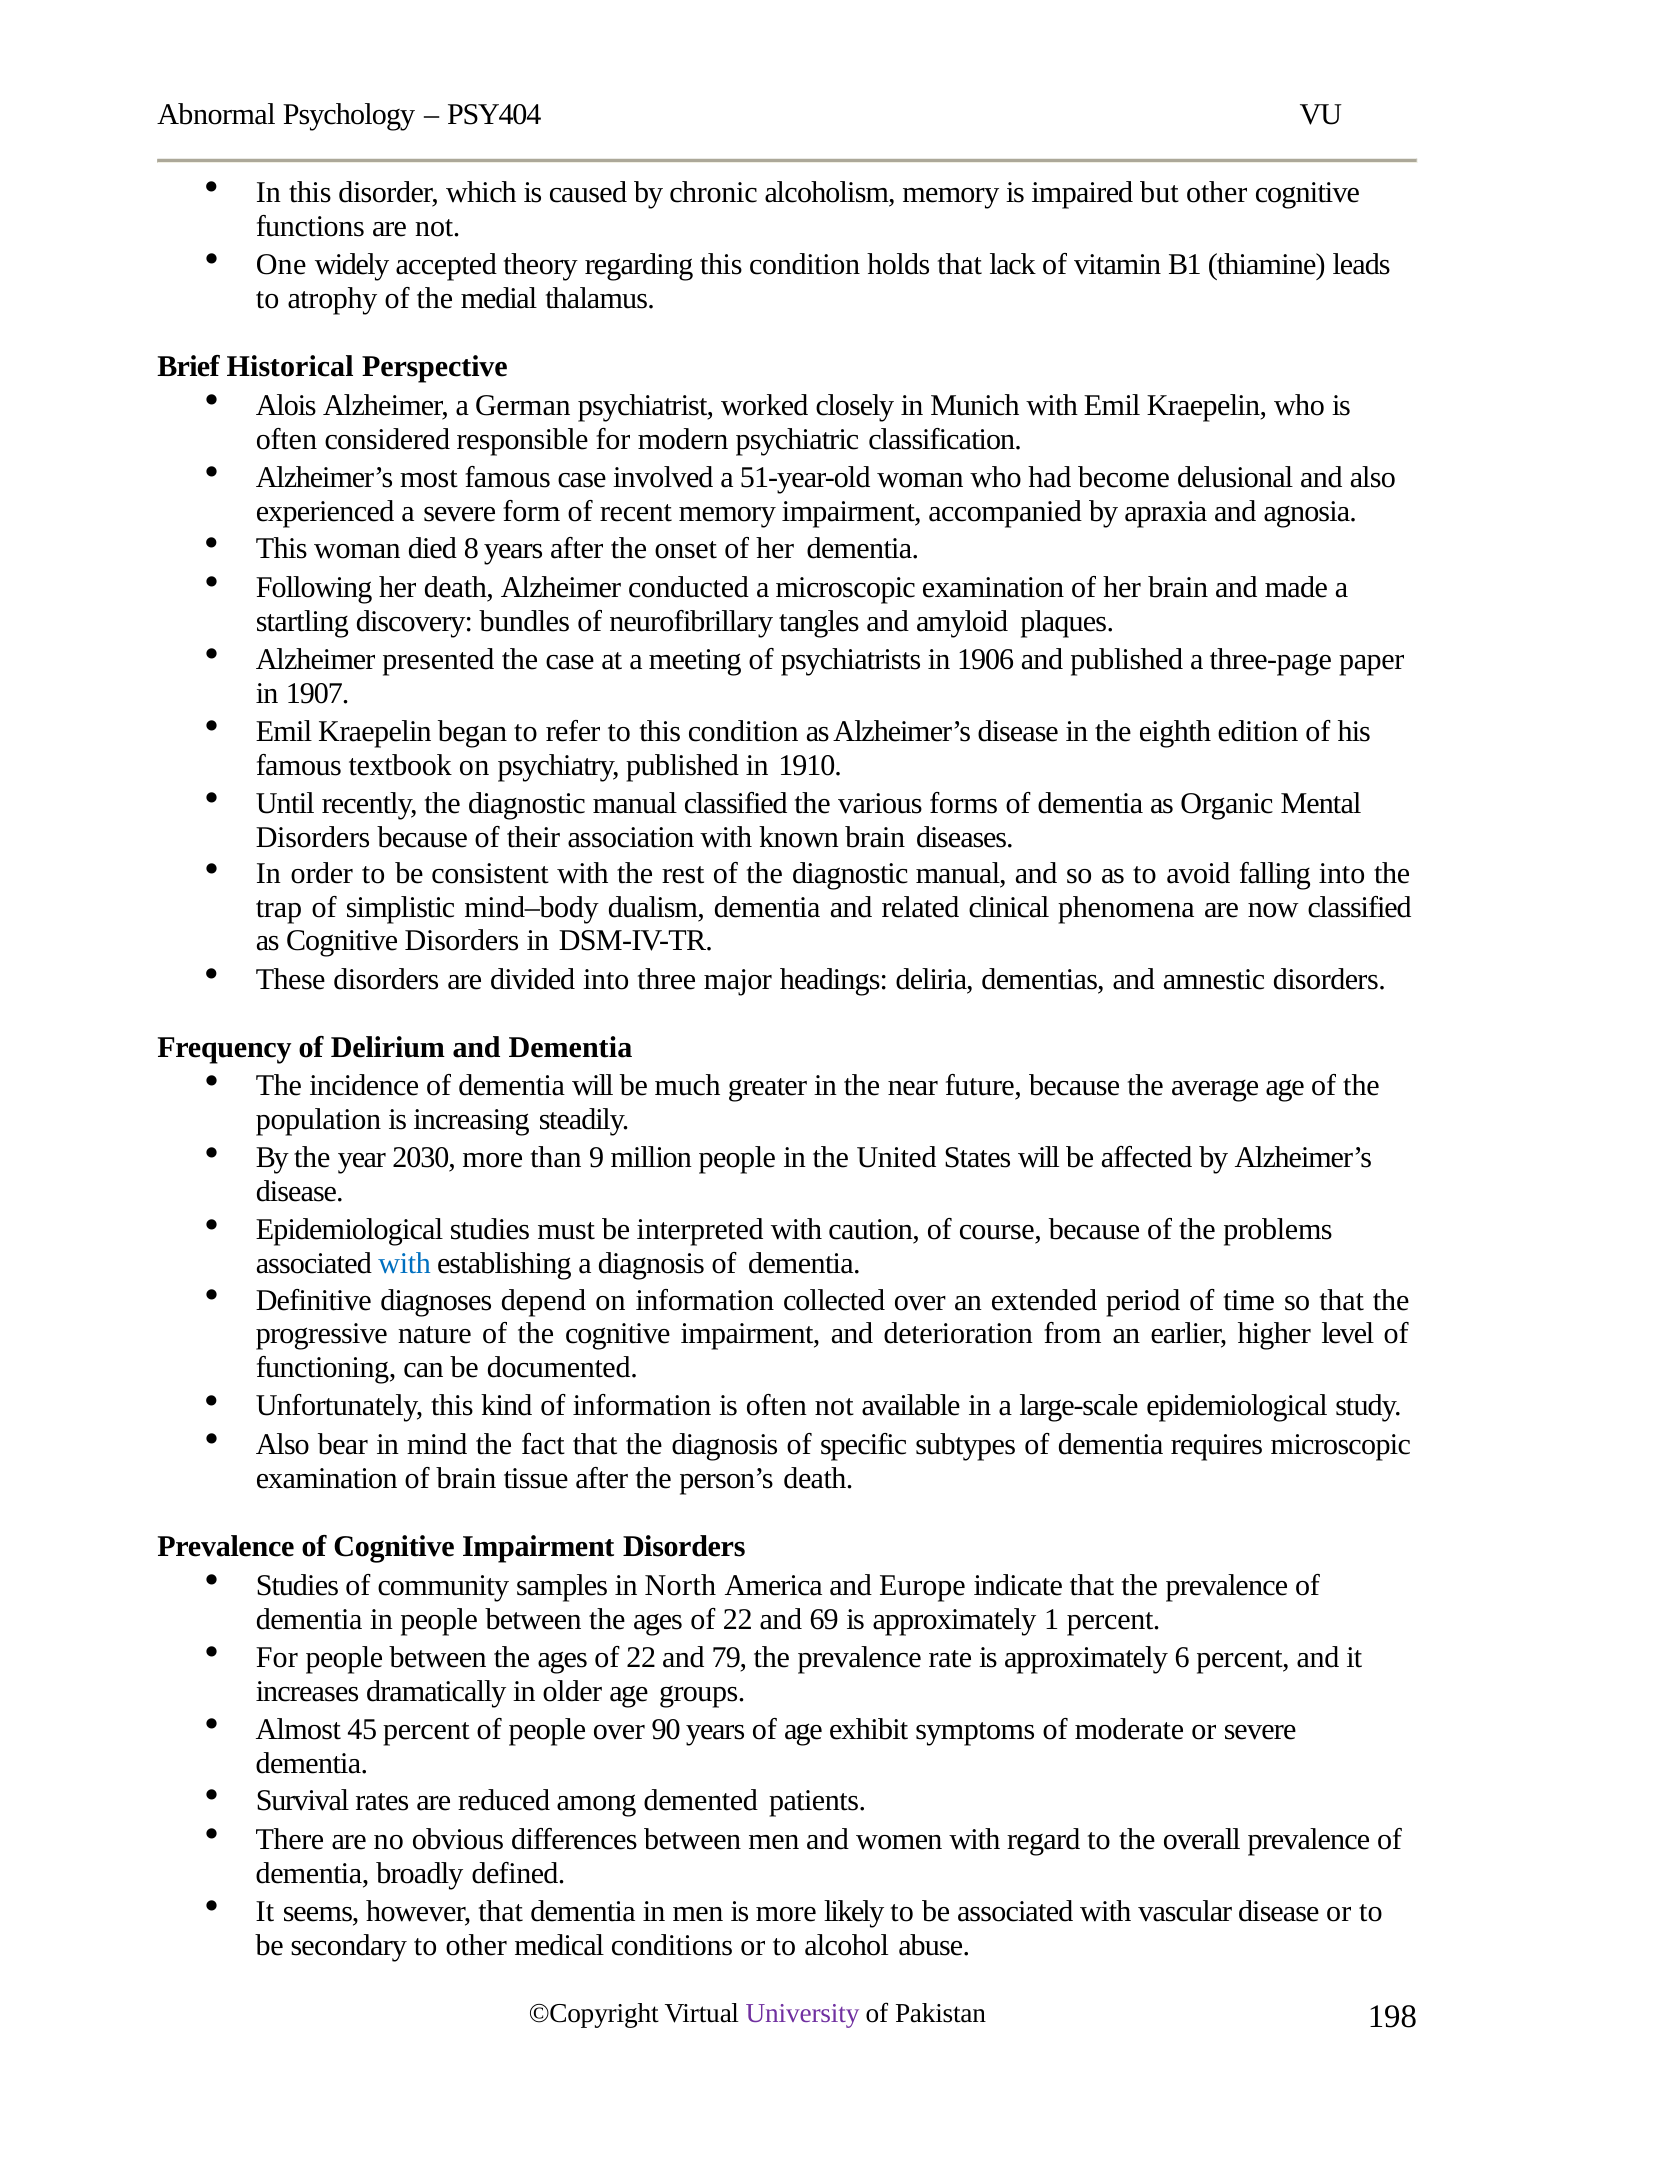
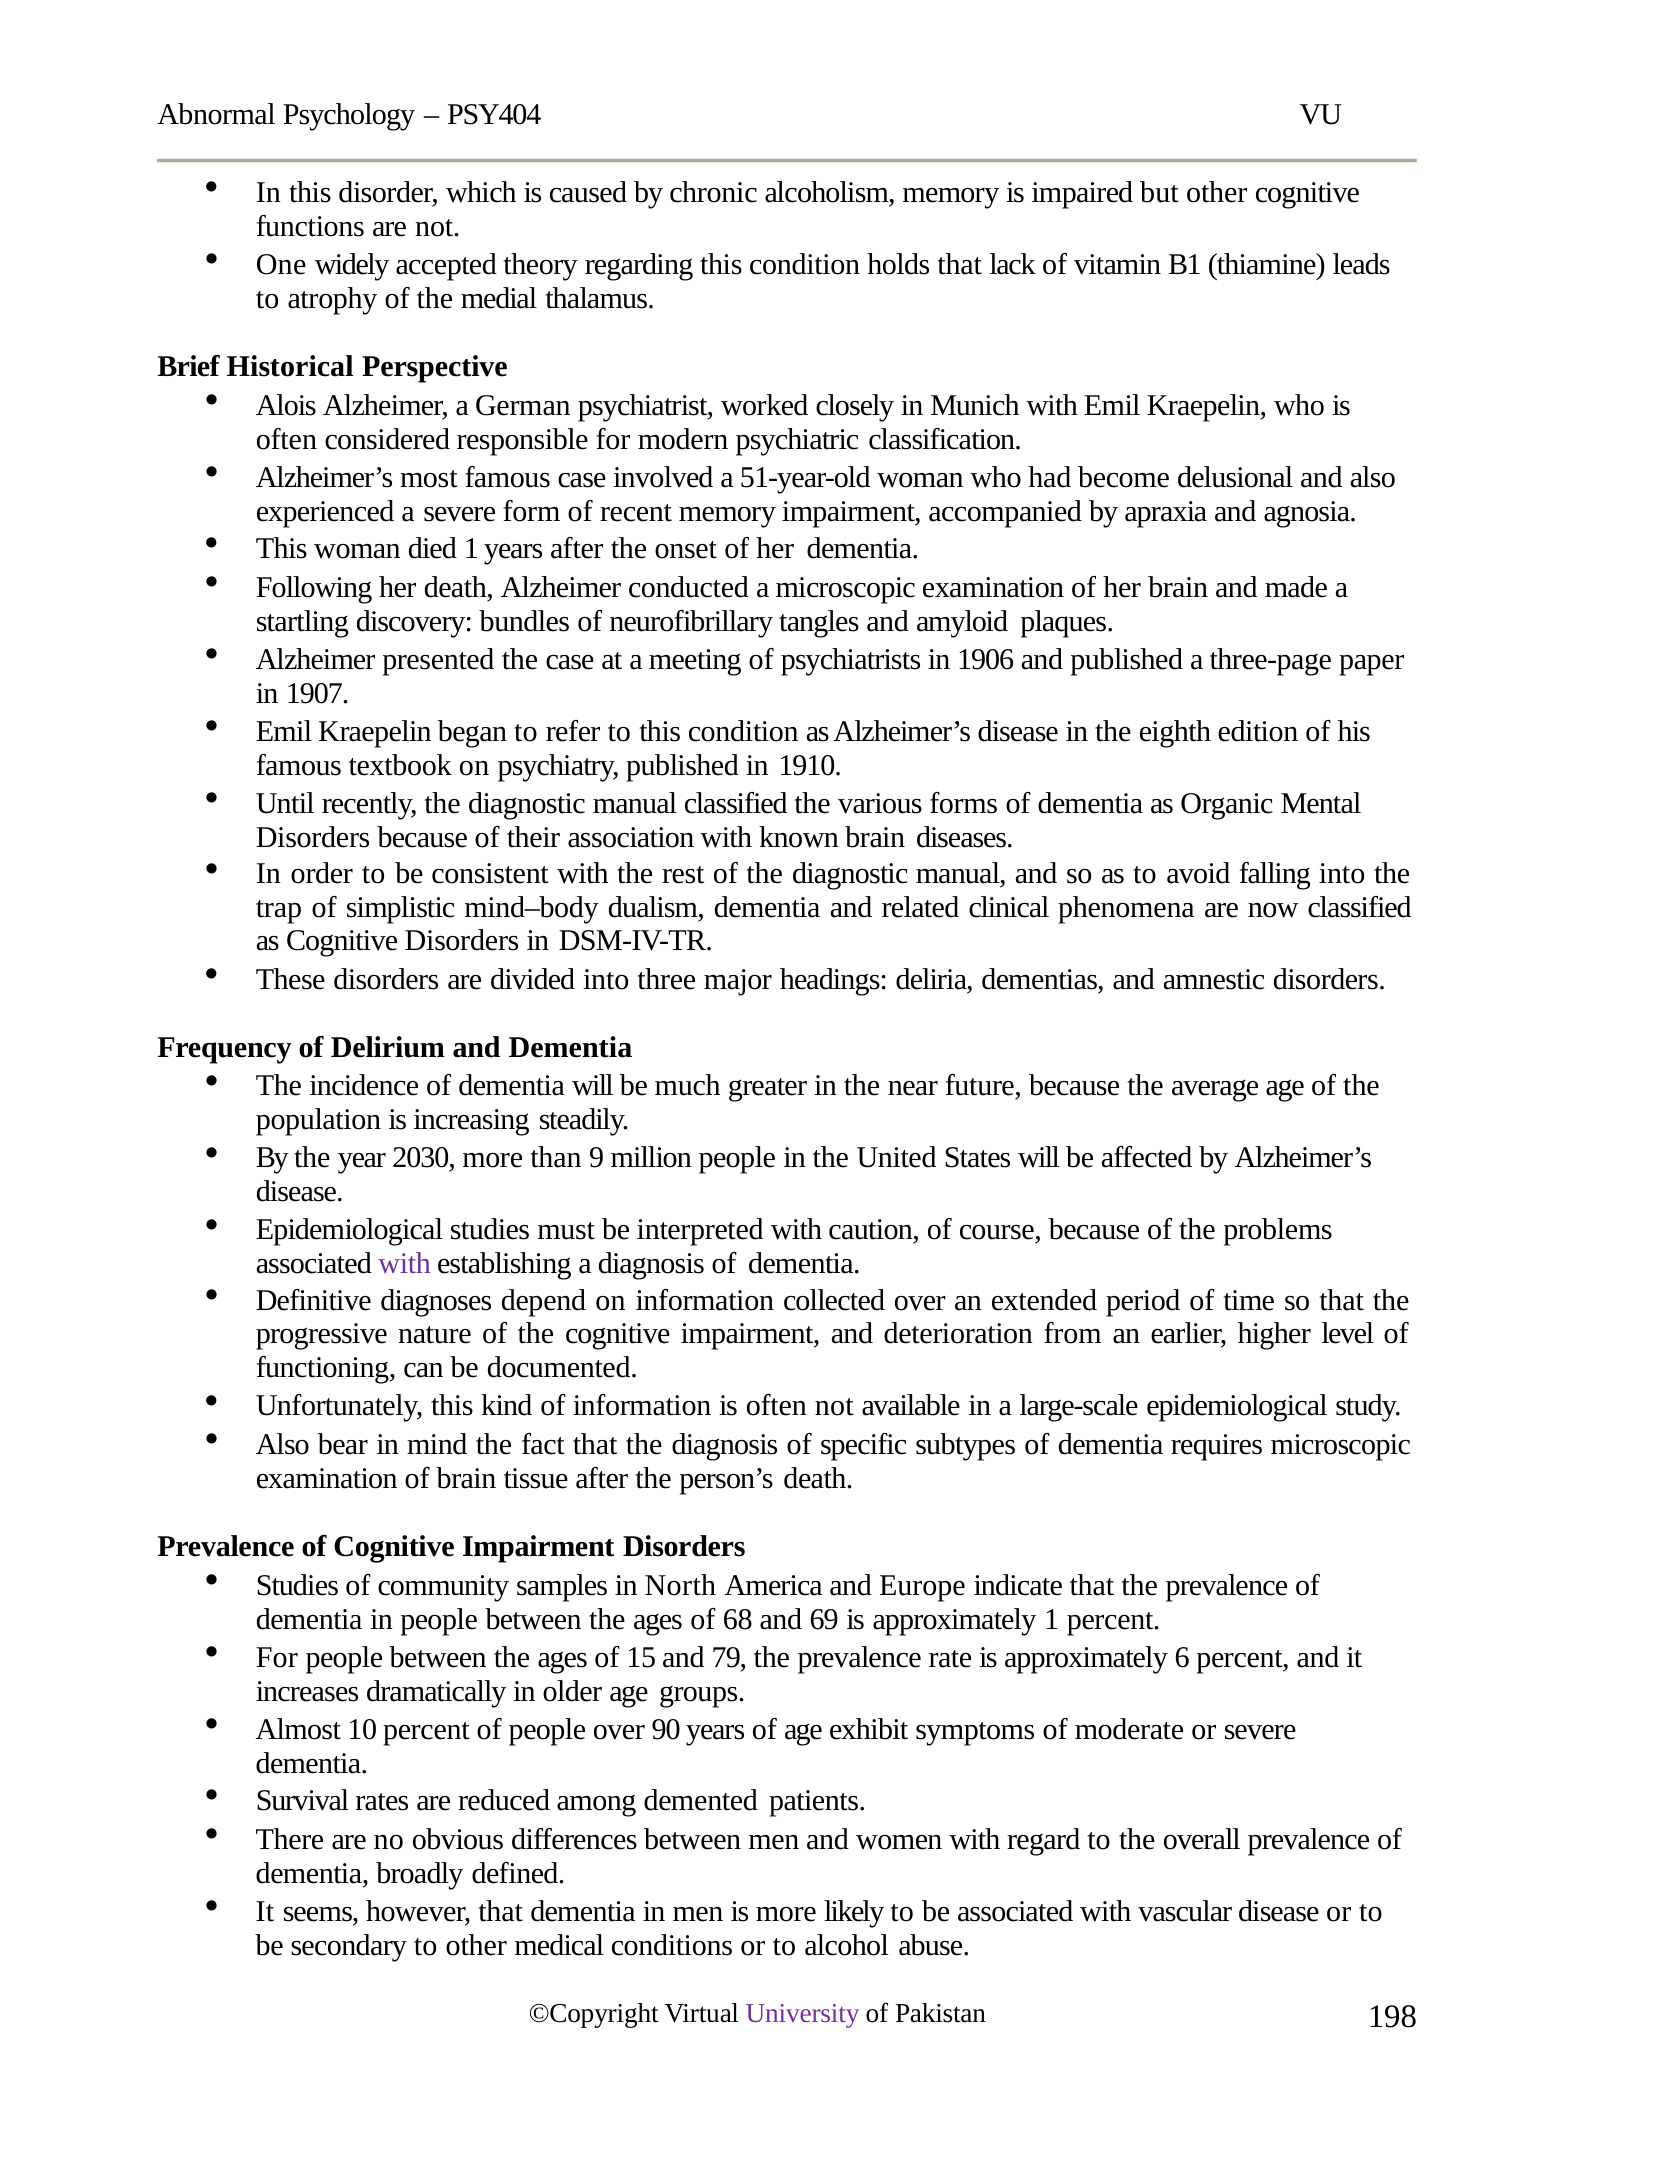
died 8: 8 -> 1 (471, 549)
with colour: blue -> purple (405, 1264)
22: 22 -> 68 (738, 1620)
22: 22 -> 15 (641, 1658)
45: 45 -> 10 (362, 1730)
